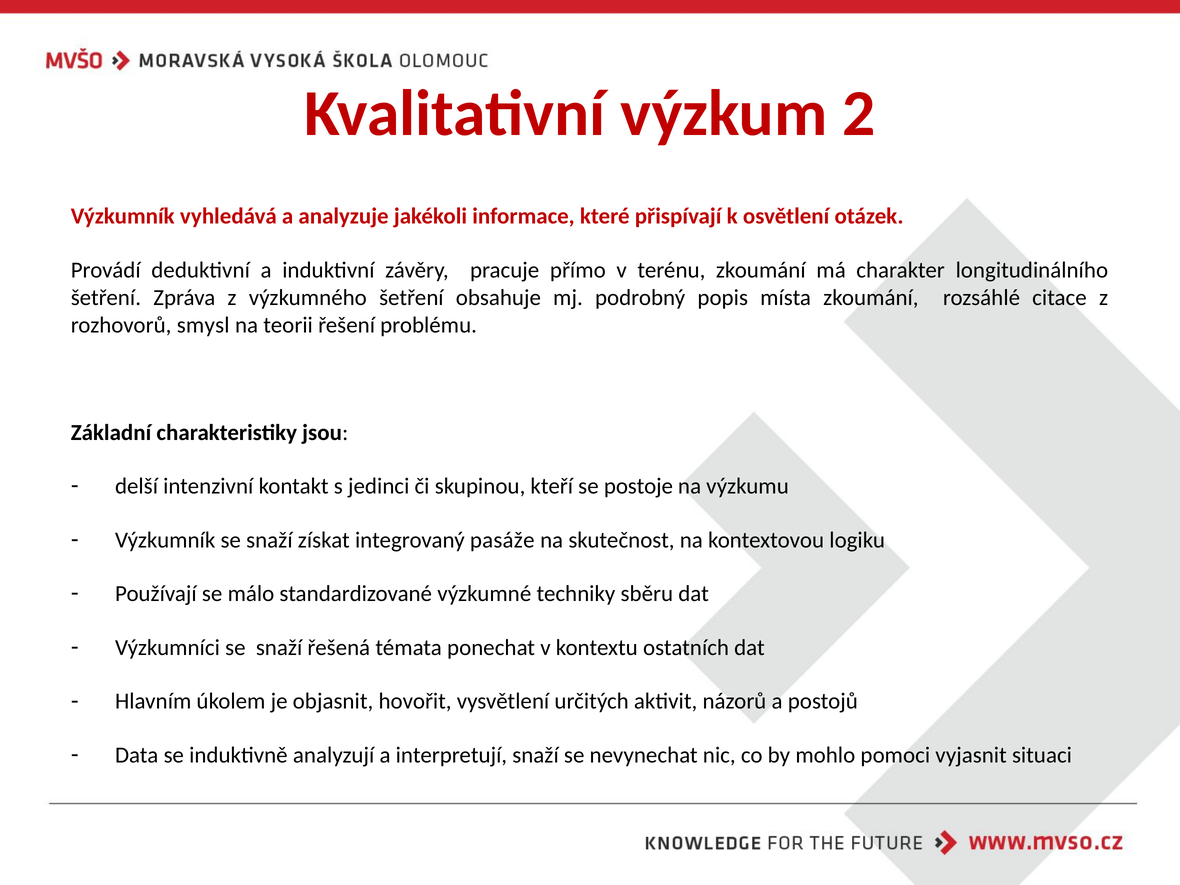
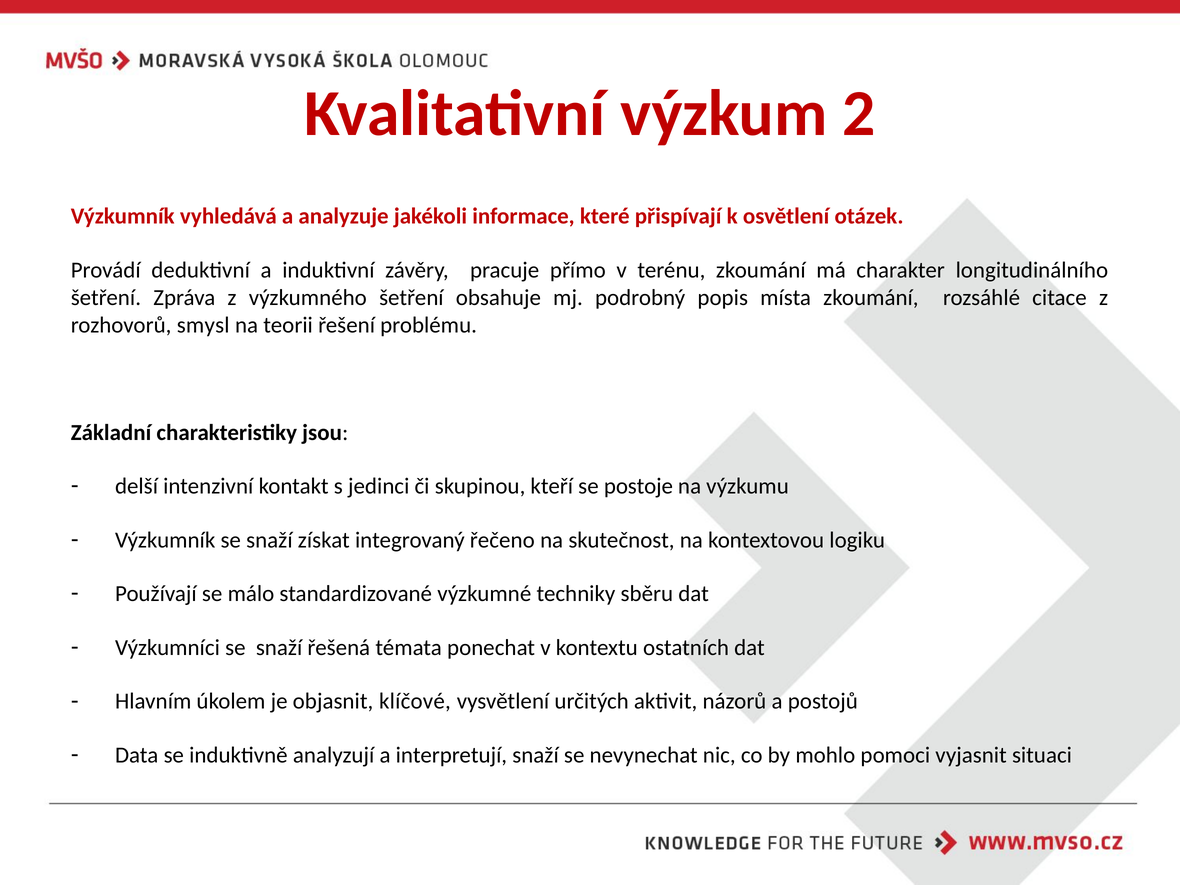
pasáže: pasáže -> řečeno (502, 540)
hovořit: hovořit -> klíčové (415, 701)
